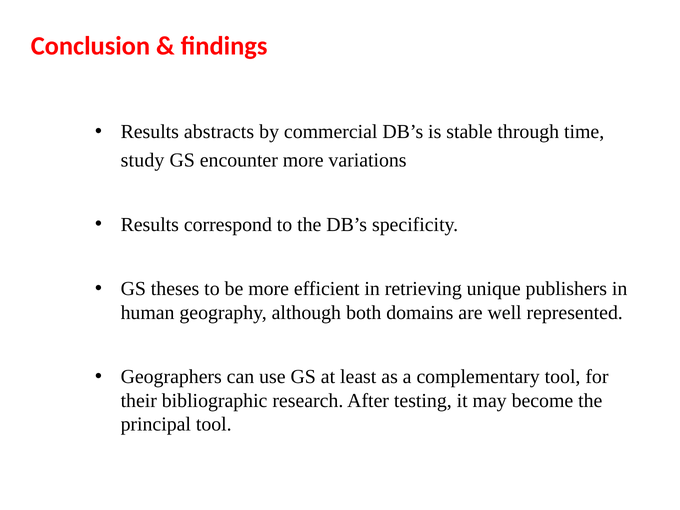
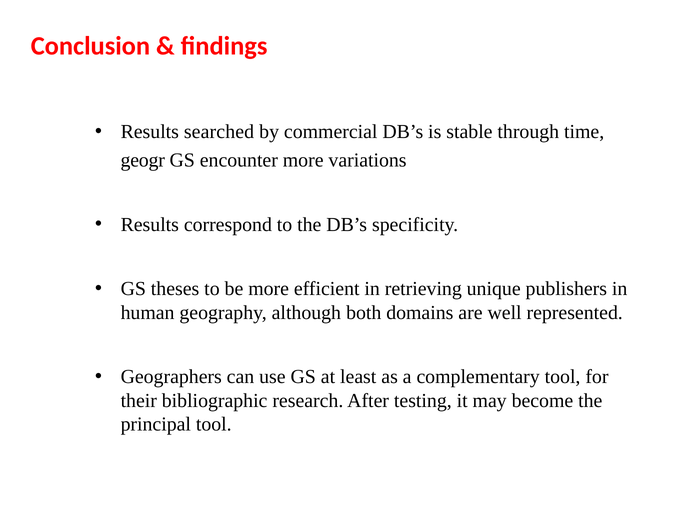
abstracts: abstracts -> searched (219, 132)
study: study -> geogr (143, 160)
